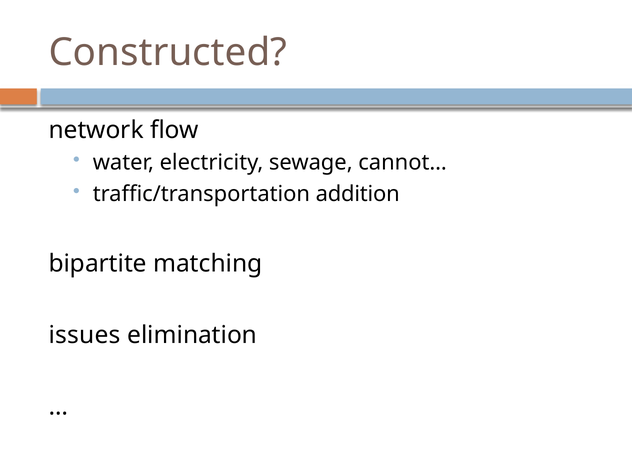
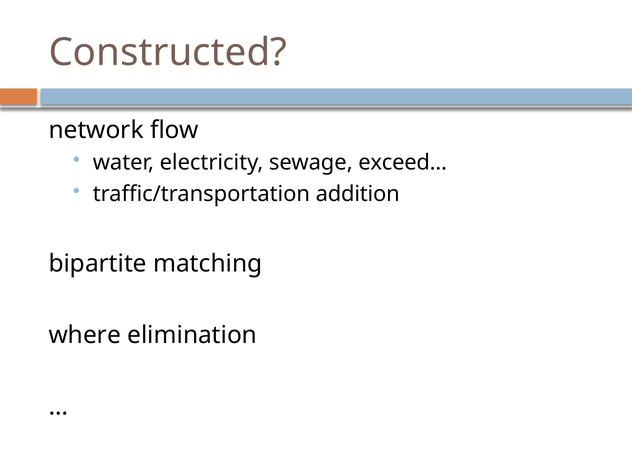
cannot…: cannot… -> exceed… (403, 163)
issues: issues -> where (85, 335)
